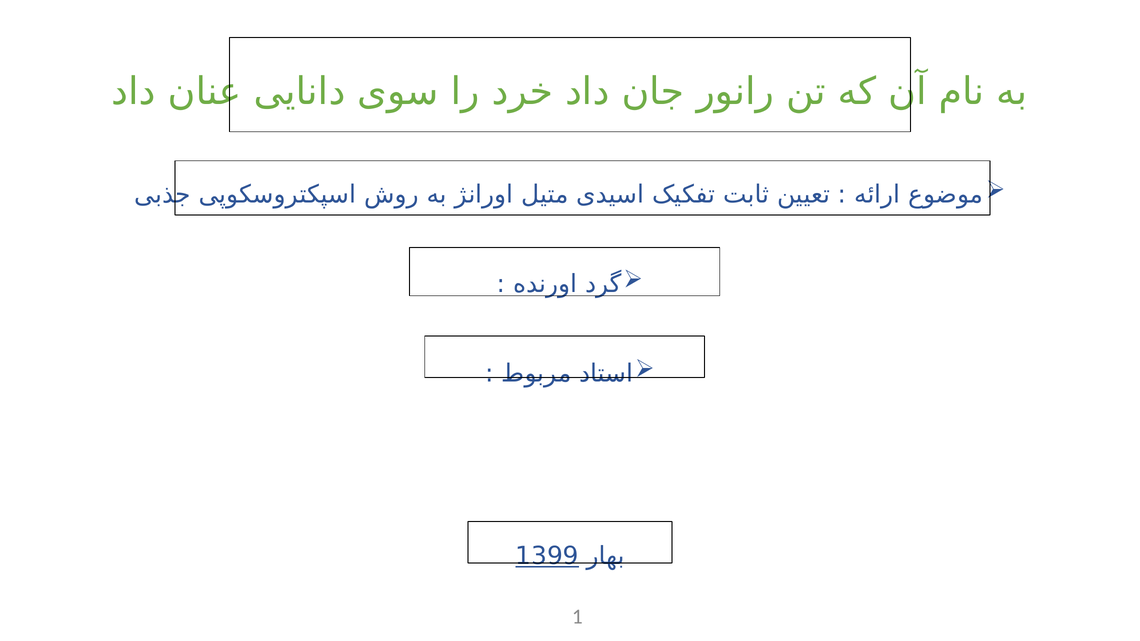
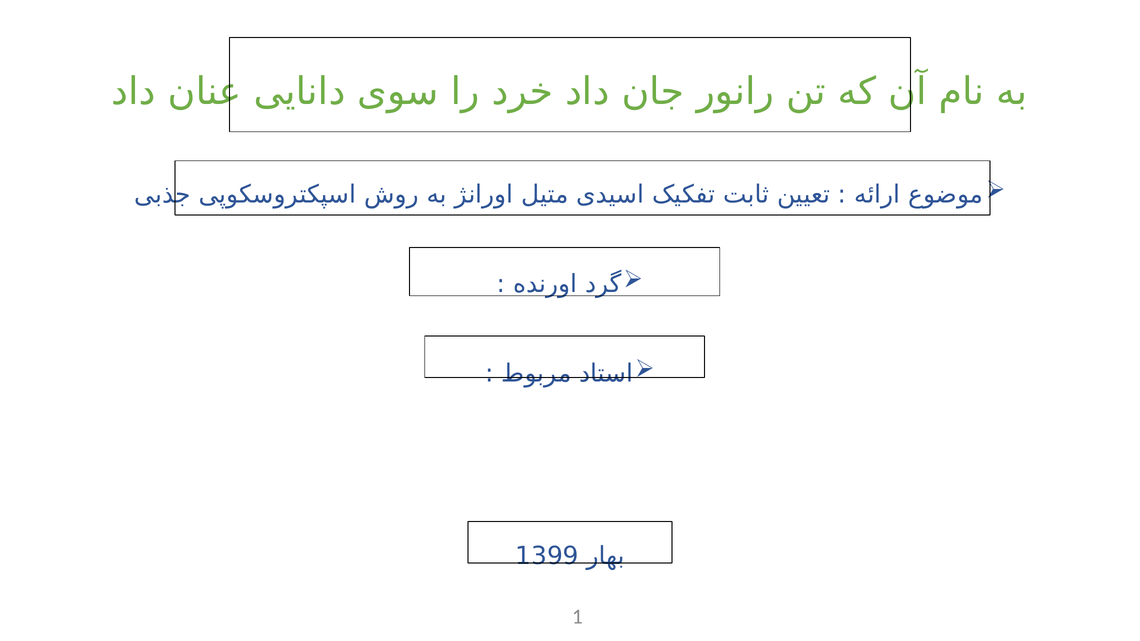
1399 underline: present -> none (547, 556)
